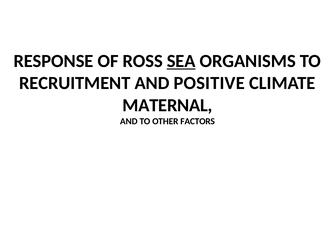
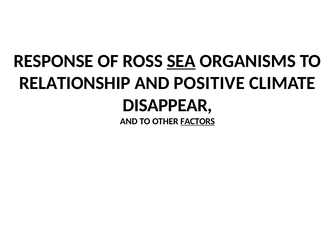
RECRUITMENT: RECRUITMENT -> RELATIONSHIP (75, 83)
MATERNAL: MATERNAL -> DISAPPEAR (167, 105)
FACTORS underline: none -> present (198, 121)
